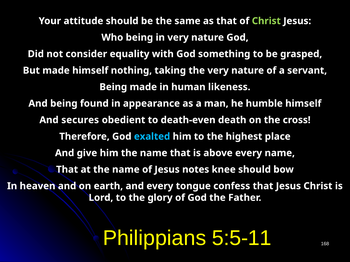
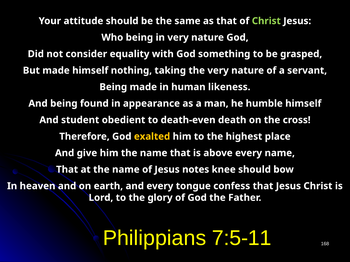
secures: secures -> student (80, 120)
exalted colour: light blue -> yellow (152, 137)
5:5-11: 5:5-11 -> 7:5-11 (242, 239)
